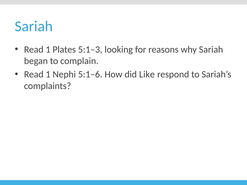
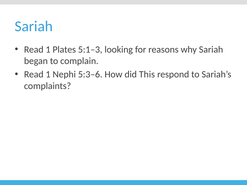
5:1–6: 5:1–6 -> 5:3–6 (90, 74)
Like: Like -> This (147, 74)
